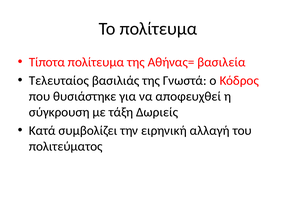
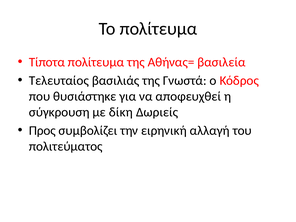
τάξη: τάξη -> δίκη (121, 112)
Κατά: Κατά -> Προς (42, 131)
